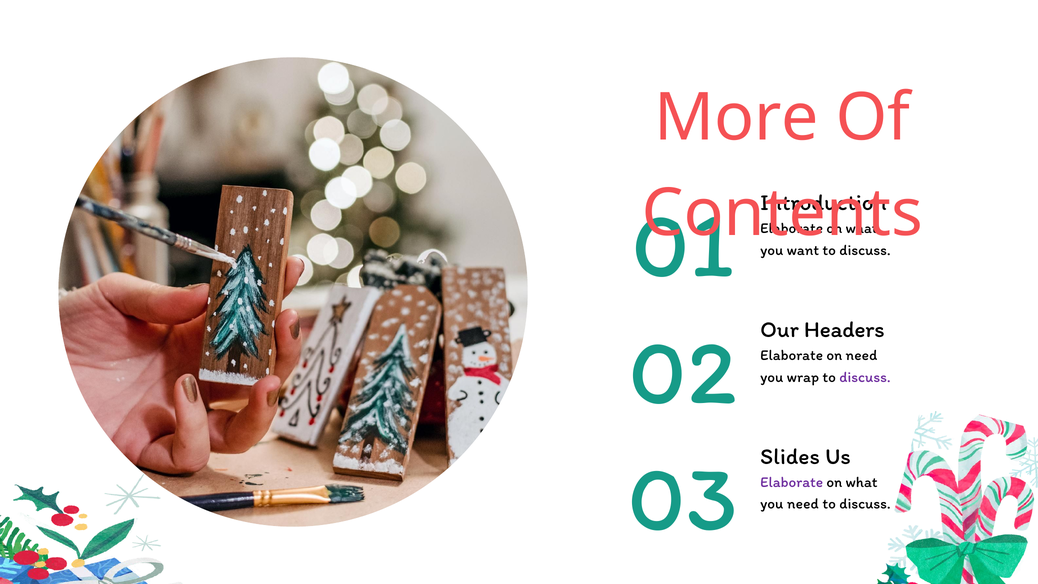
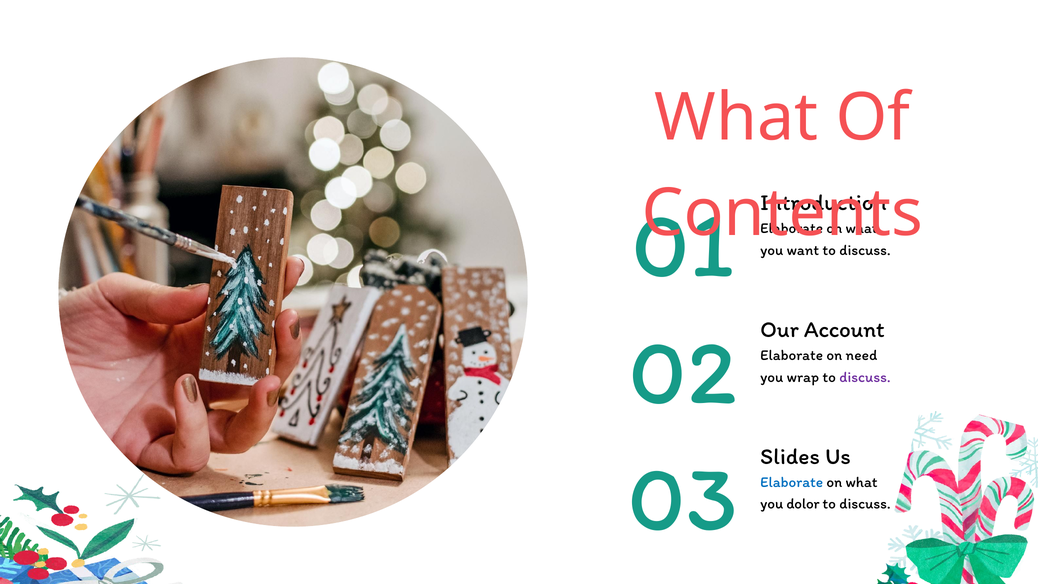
More: More -> What (736, 118)
Headers: Headers -> Account (844, 330)
Elaborate colour: purple -> blue (792, 482)
you need: need -> dolor (803, 504)
